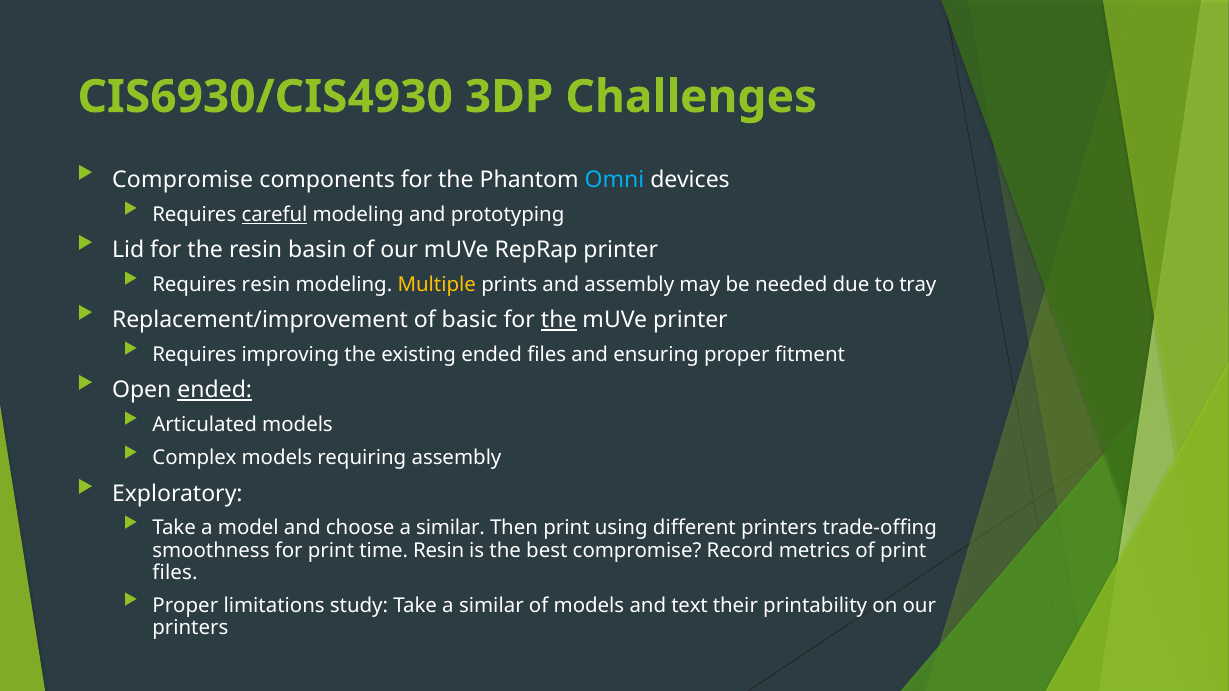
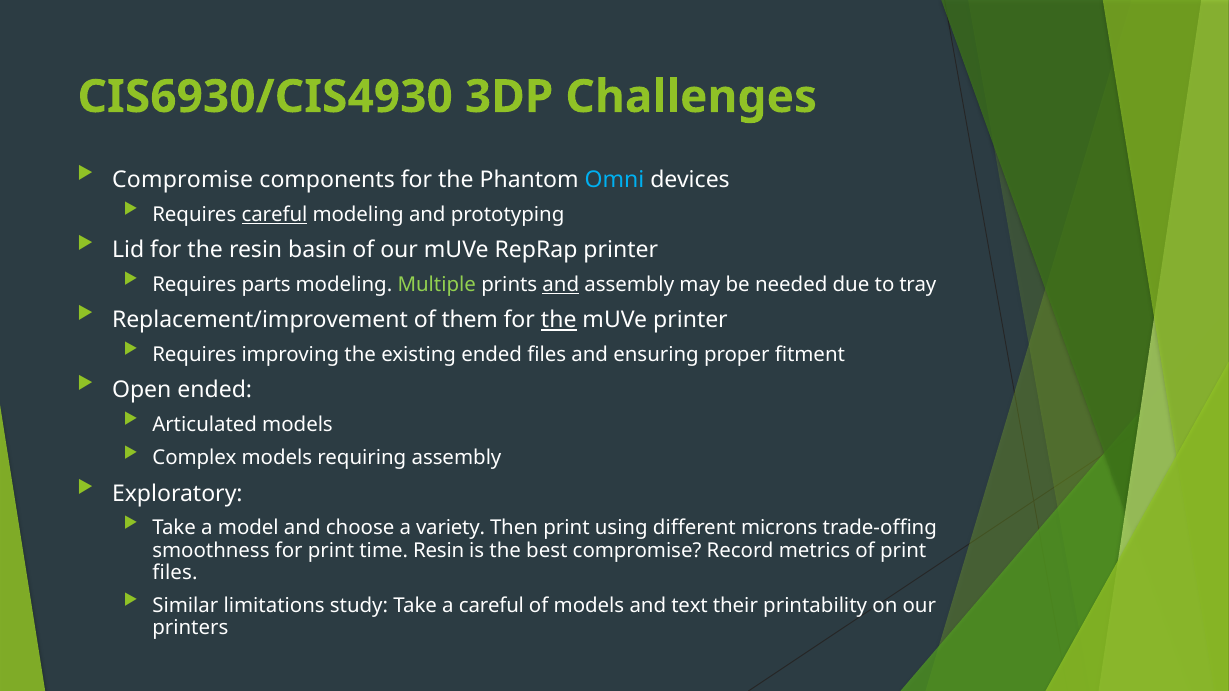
Requires resin: resin -> parts (266, 285)
Multiple colour: yellow -> light green (437, 285)
and underline: none -> present (561, 285)
basic: basic -> them (470, 320)
ended underline: present -> none (215, 390)
choose a similar: similar -> variety (451, 528)
different printers: printers -> microns (779, 528)
Proper: Proper -> Similar (185, 606)
Take a similar: similar -> careful (491, 606)
